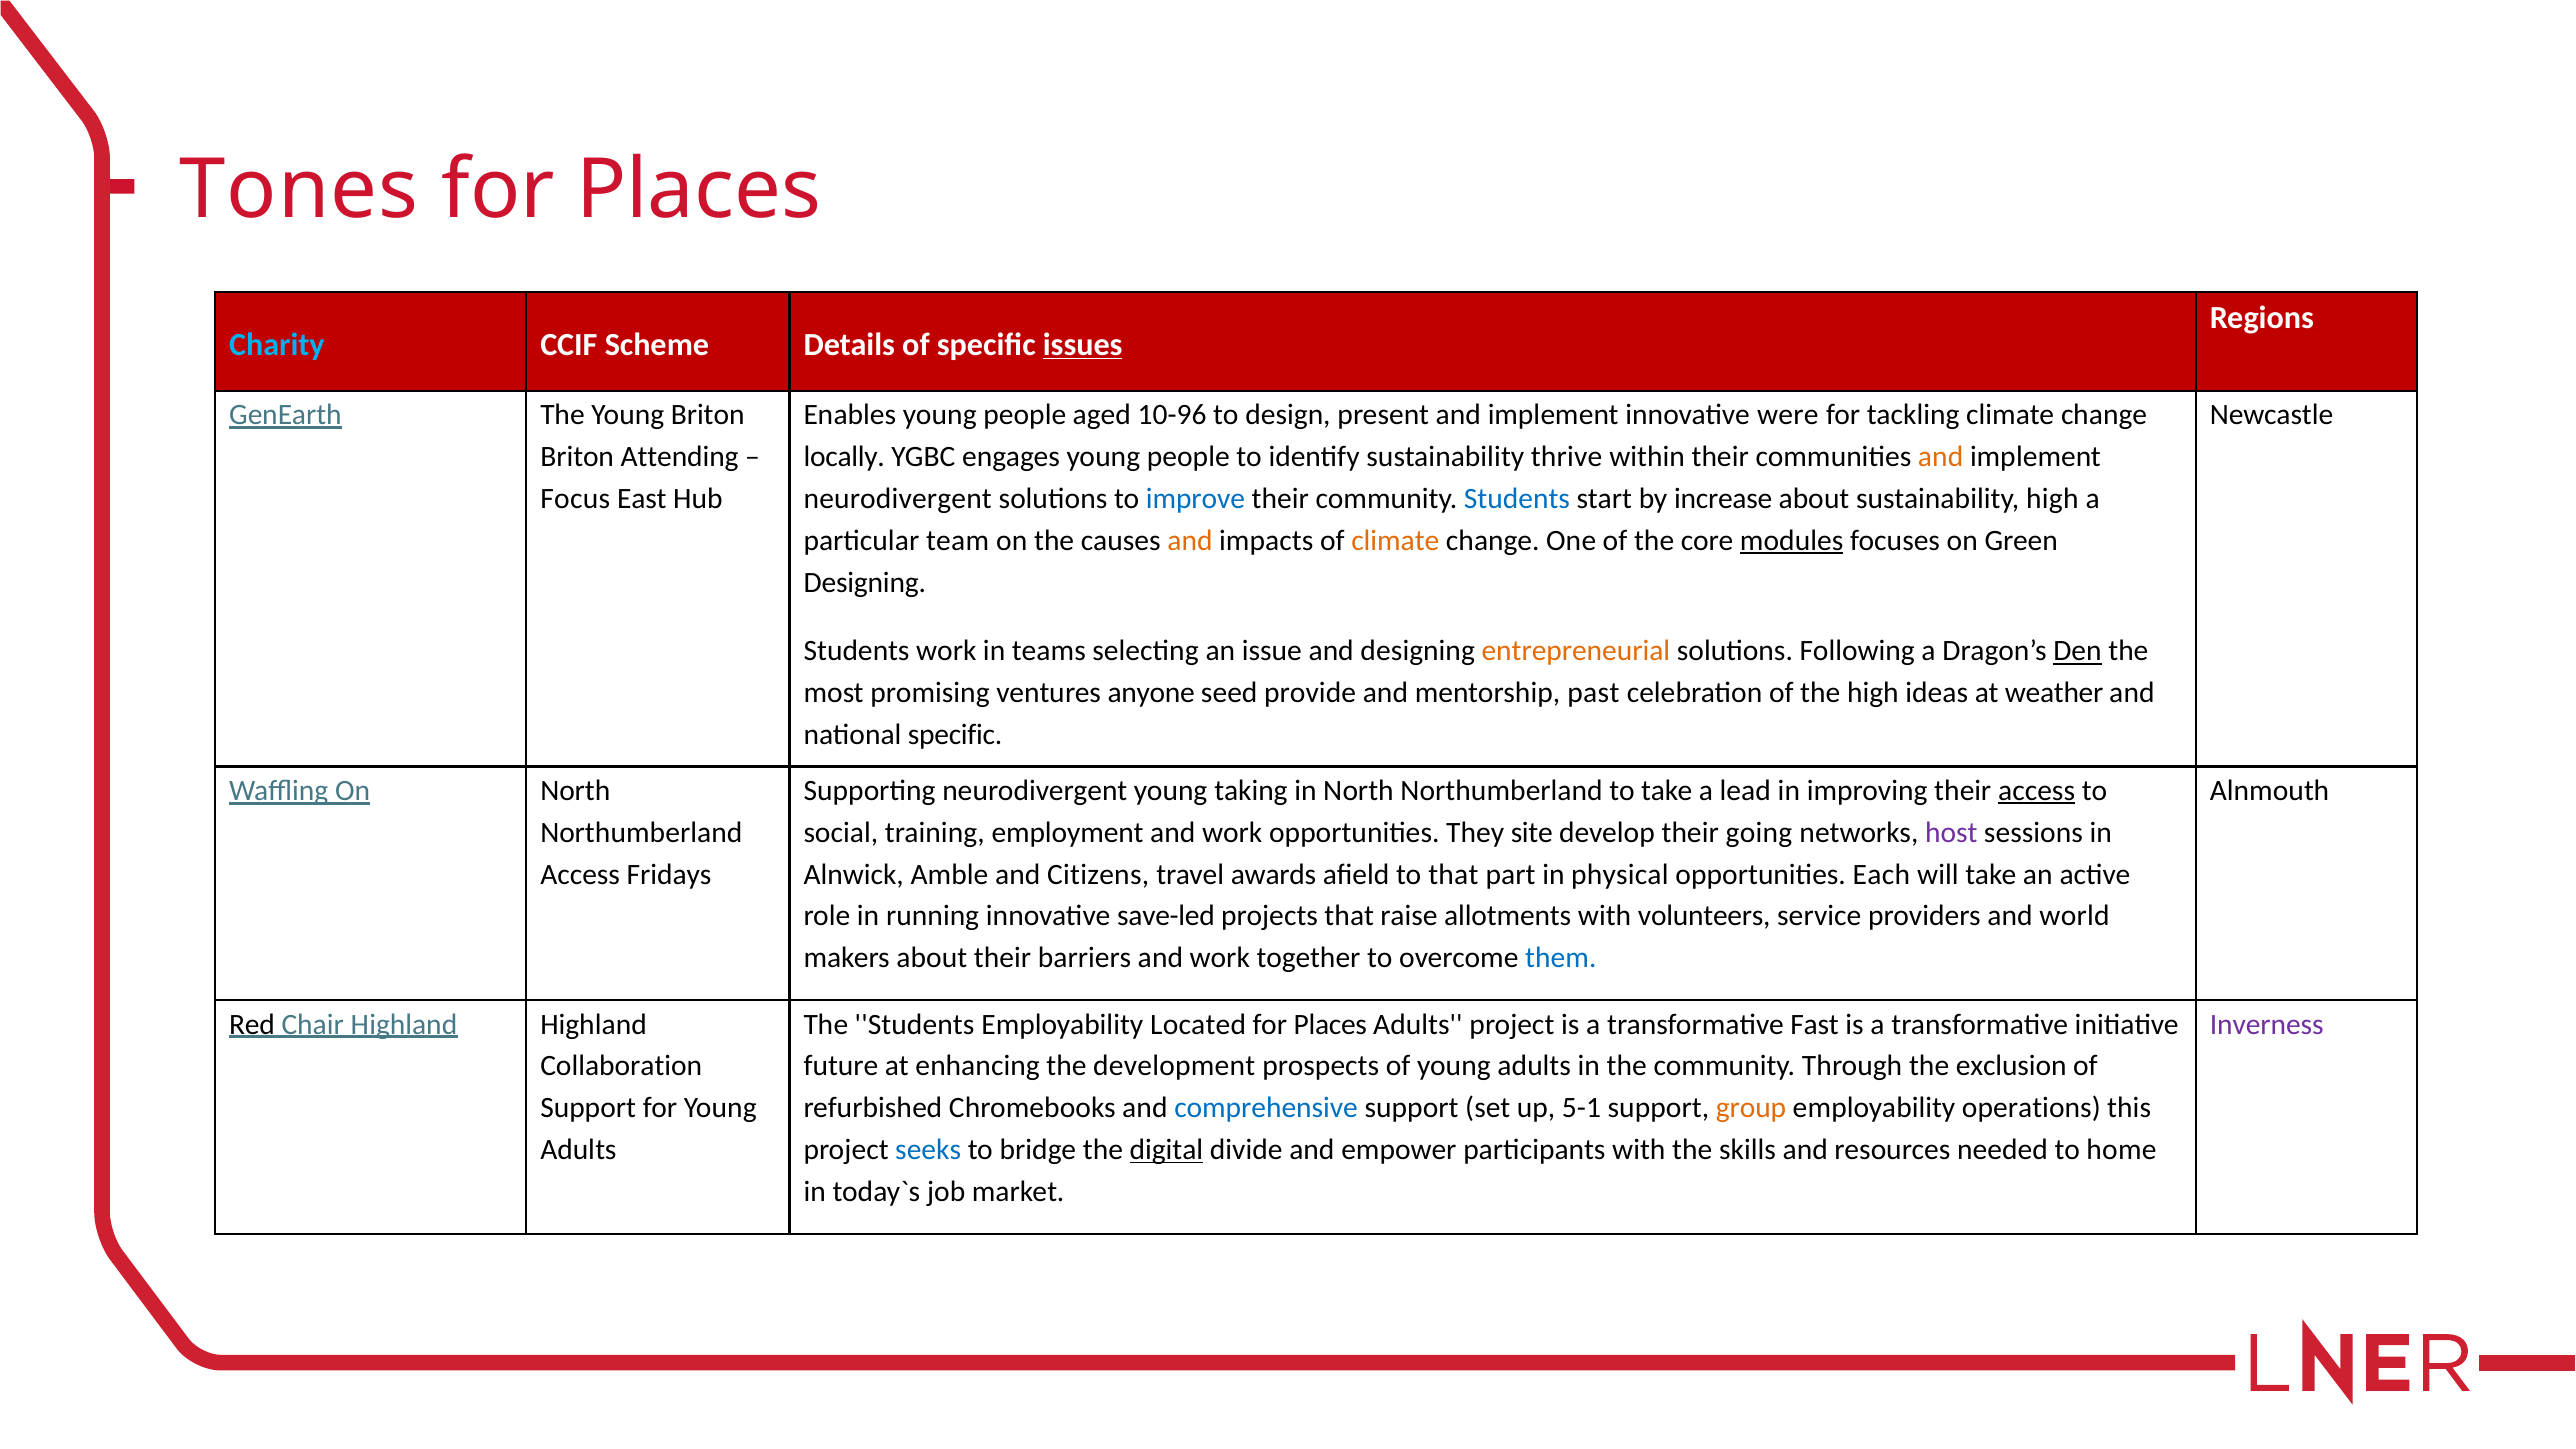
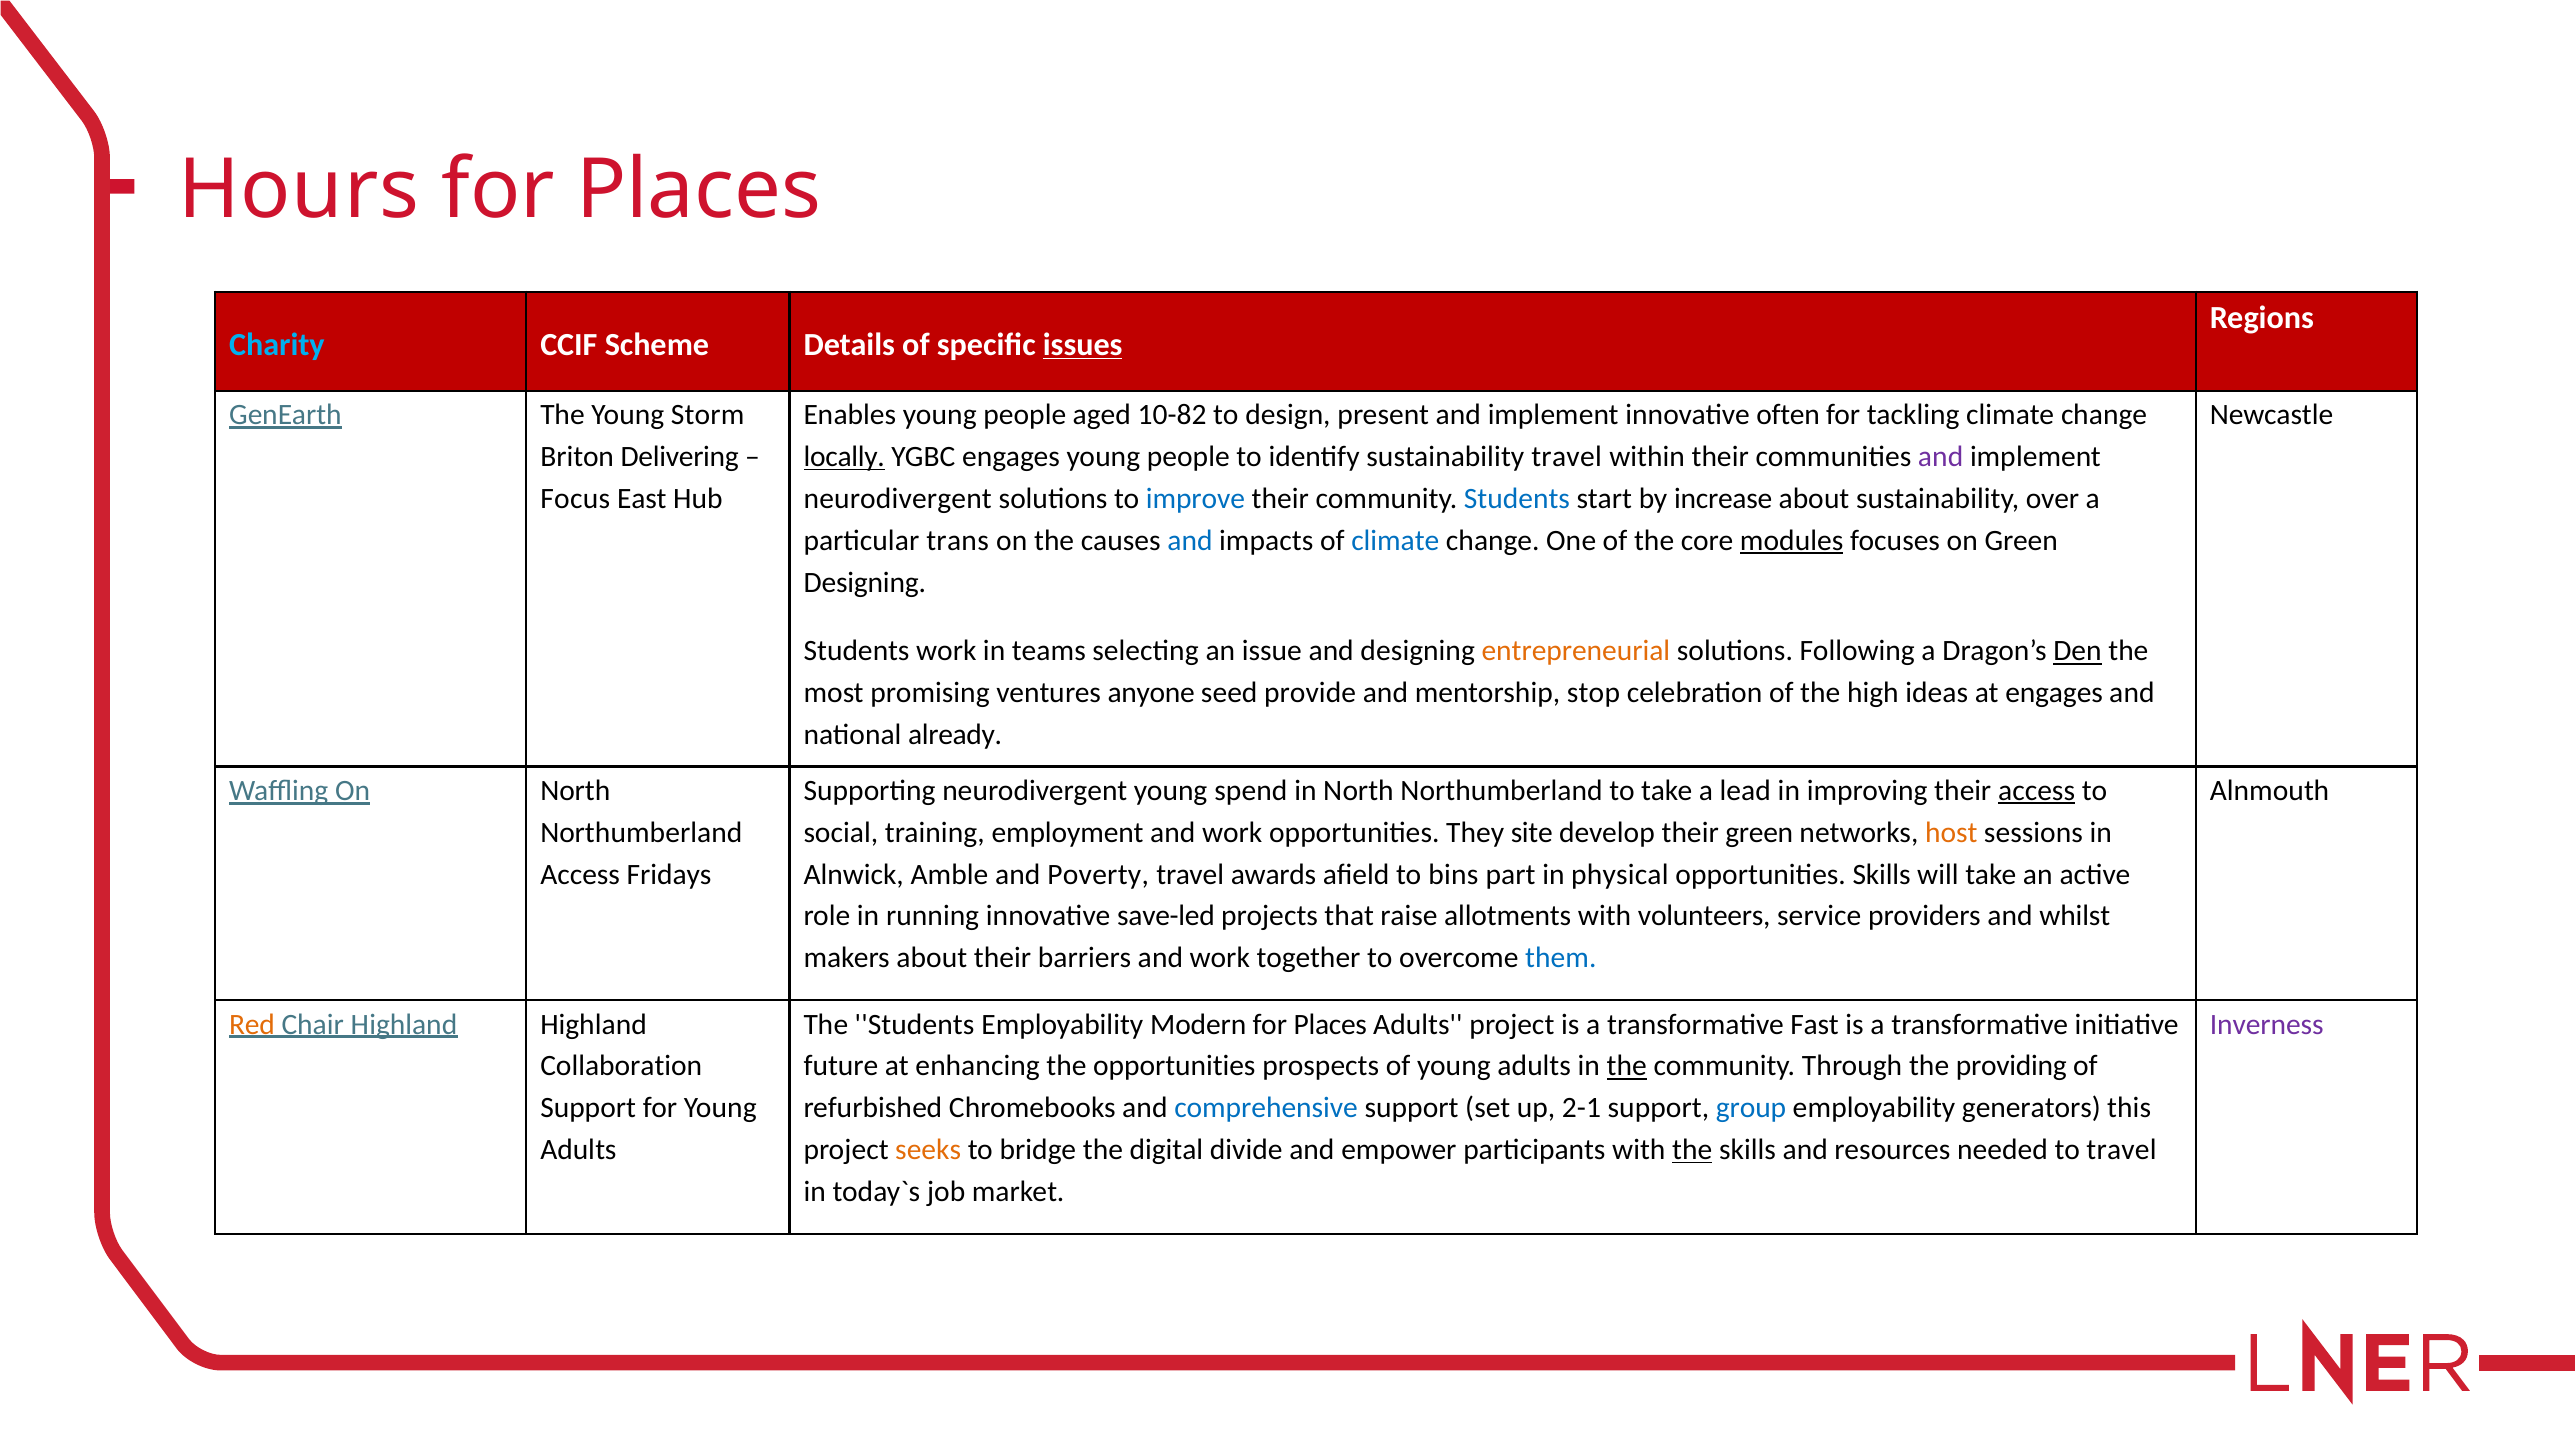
Tones: Tones -> Hours (299, 191)
Young Briton: Briton -> Storm (708, 415)
10-96: 10-96 -> 10-82 (1172, 415)
were: were -> often (1788, 415)
Attending: Attending -> Delivering (680, 457)
locally underline: none -> present (844, 457)
sustainability thrive: thrive -> travel (1567, 457)
and colour: orange -> purple (1941, 457)
sustainability high: high -> over (2052, 499)
team: team -> trans (958, 541)
and colour: orange -> blue (1190, 541)
climate colour: orange -> blue (1395, 541)
past: past -> stop (1593, 693)
at weather: weather -> engages (2054, 693)
national specific: specific -> already (955, 735)
taking: taking -> spend (1251, 791)
their going: going -> green (1759, 832)
host colour: purple -> orange (1951, 832)
Citizens: Citizens -> Poverty (1098, 874)
to that: that -> bins (1453, 874)
opportunities Each: Each -> Skills (1882, 874)
world: world -> whilst (2075, 916)
Red colour: black -> orange (252, 1024)
Located: Located -> Modern (1198, 1024)
the development: development -> opportunities (1174, 1066)
the underline: none -> present (1627, 1066)
exclusion: exclusion -> providing (2011, 1066)
5-1: 5-1 -> 2-1 (1581, 1108)
group colour: orange -> blue (1751, 1108)
operations: operations -> generators (2031, 1108)
seeks colour: blue -> orange (928, 1150)
digital underline: present -> none (1166, 1150)
the underline: none -> present (1692, 1150)
to home: home -> travel (2122, 1150)
